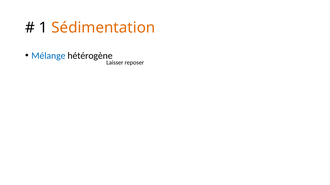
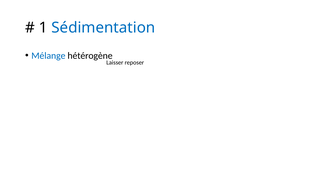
Sédimentation colour: orange -> blue (103, 28)
